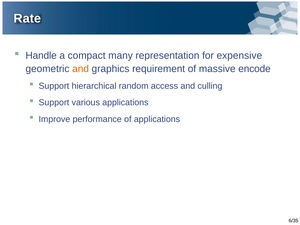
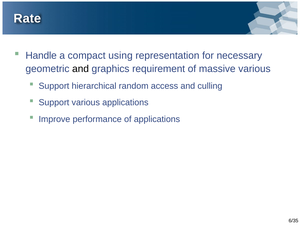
many: many -> using (120, 56)
expensive: expensive -> necessary (239, 56)
and colour: orange -> black (81, 69)
massive encode: encode -> various (254, 69)
